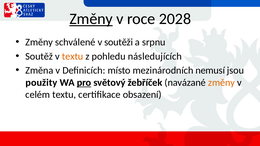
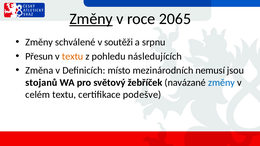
2028: 2028 -> 2065 (175, 19)
Soutěž: Soutěž -> Přesun (39, 56)
použity: použity -> stojanů (41, 83)
pro underline: present -> none (84, 83)
změny colour: orange -> blue (222, 83)
obsazení: obsazení -> podešve (142, 95)
